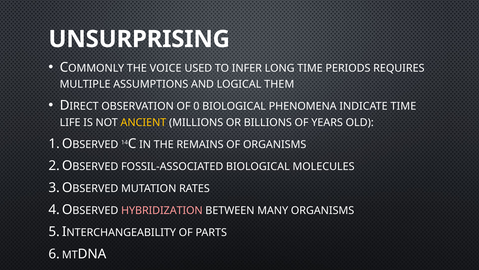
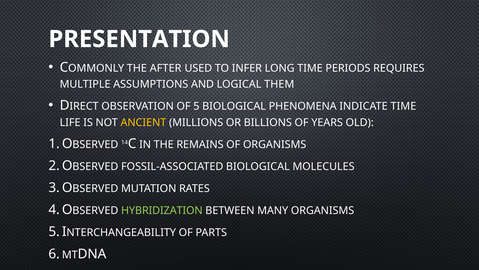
UNSURPRISING: UNSURPRISING -> PRESENTATION (139, 39)
VOICE: VOICE -> AFTER (166, 68)
0: 0 -> 5 (196, 106)
HYBRIDIZATION colour: pink -> light green (162, 210)
